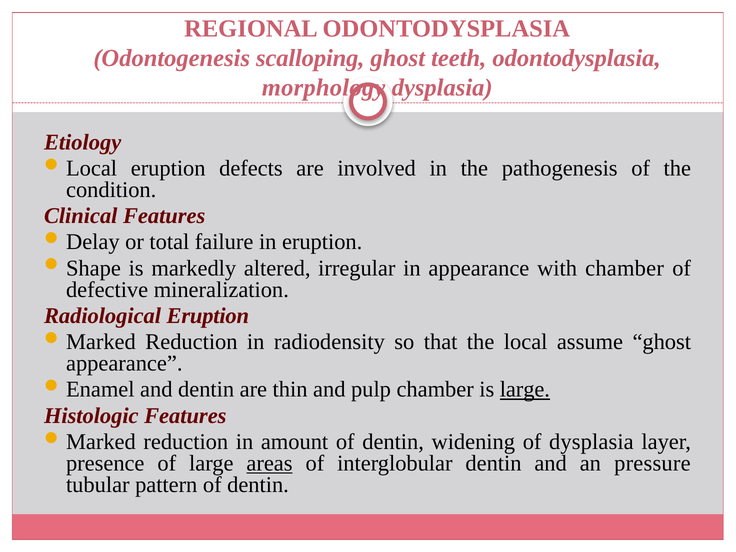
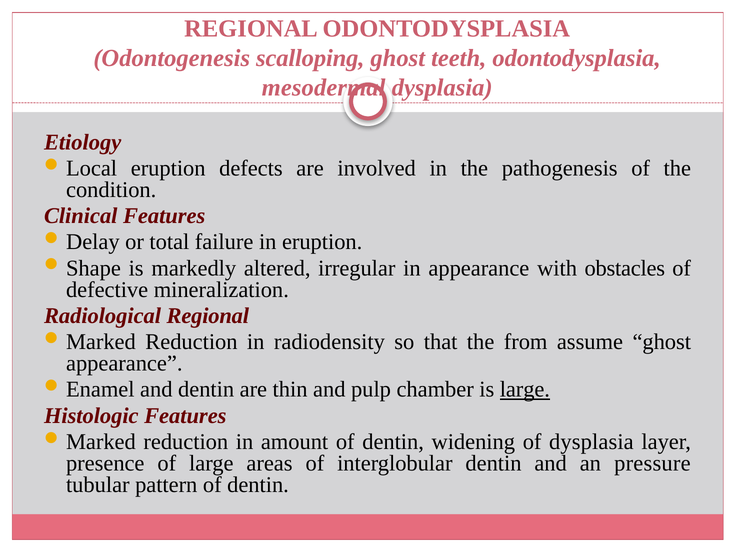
morphology: morphology -> mesodermal (324, 88)
with chamber: chamber -> obstacles (625, 268)
Radiological Eruption: Eruption -> Regional (208, 316)
local: local -> from (526, 342)
areas underline: present -> none (270, 463)
